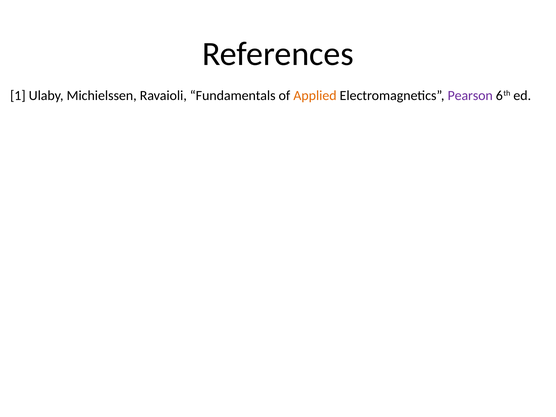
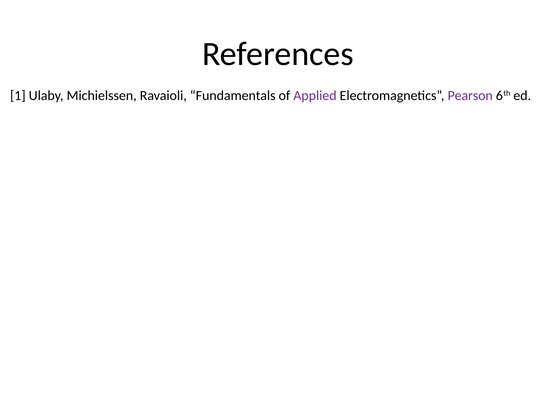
Applied colour: orange -> purple (315, 95)
